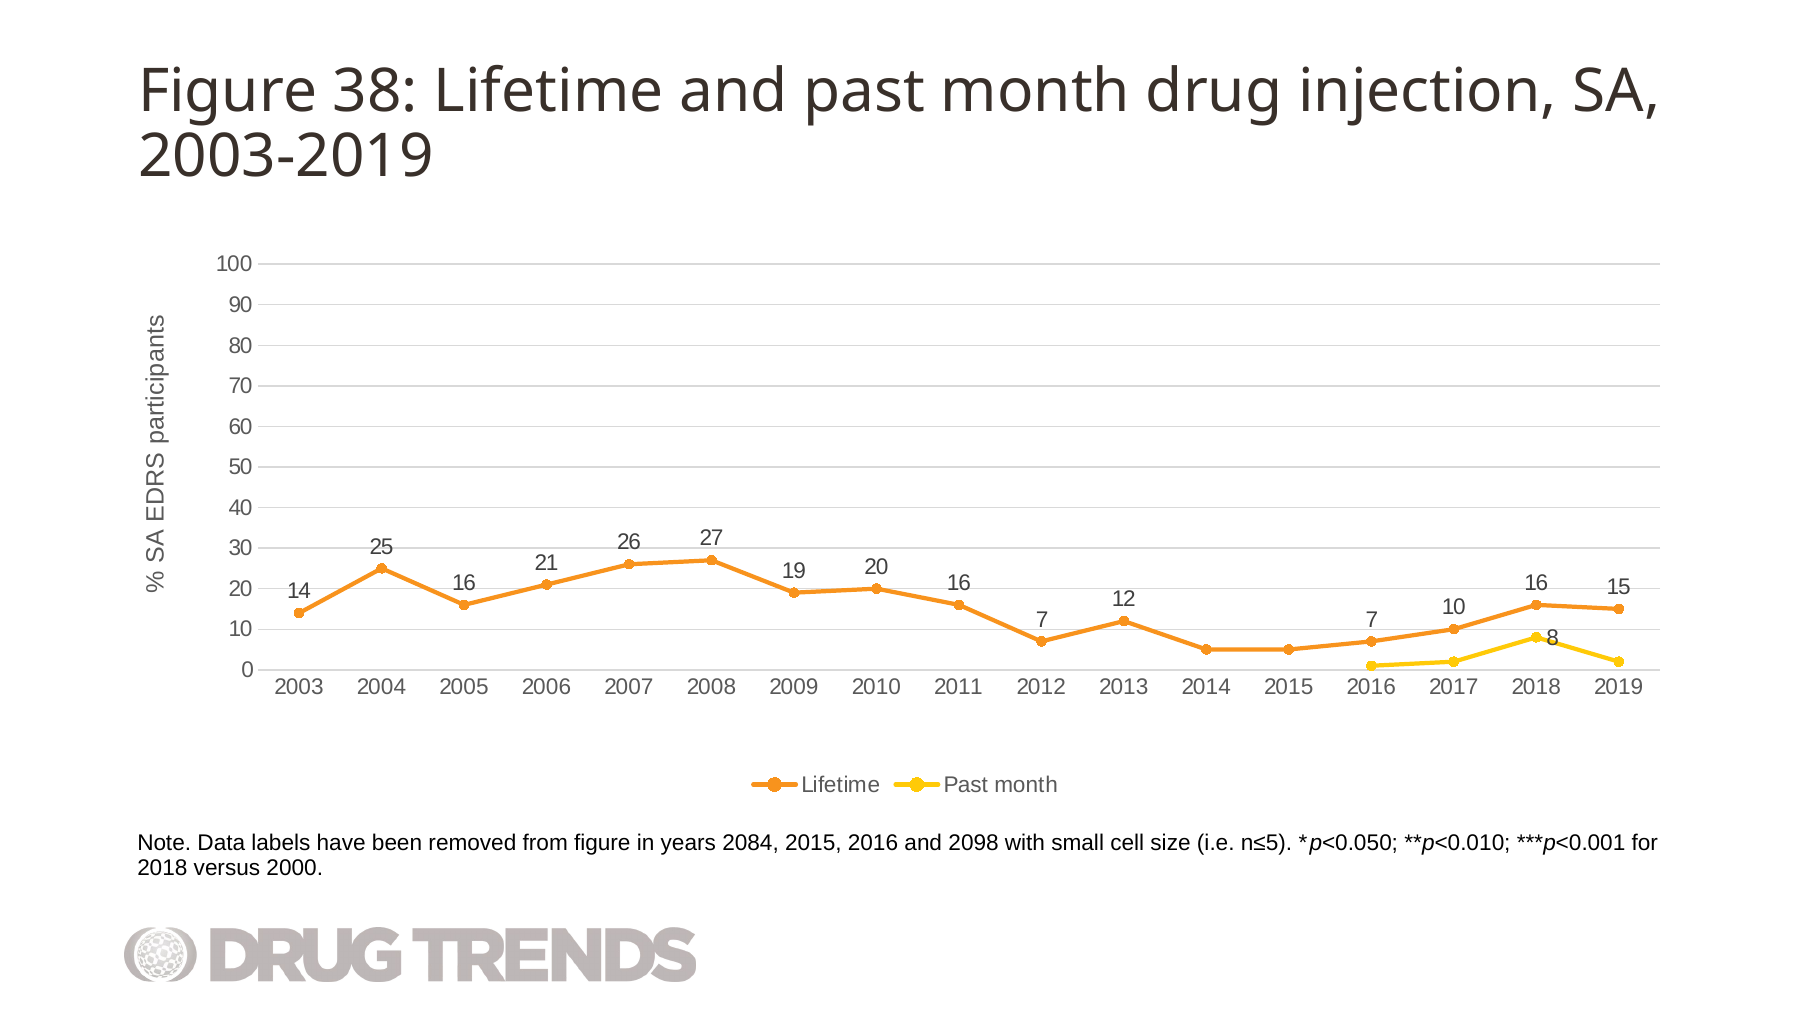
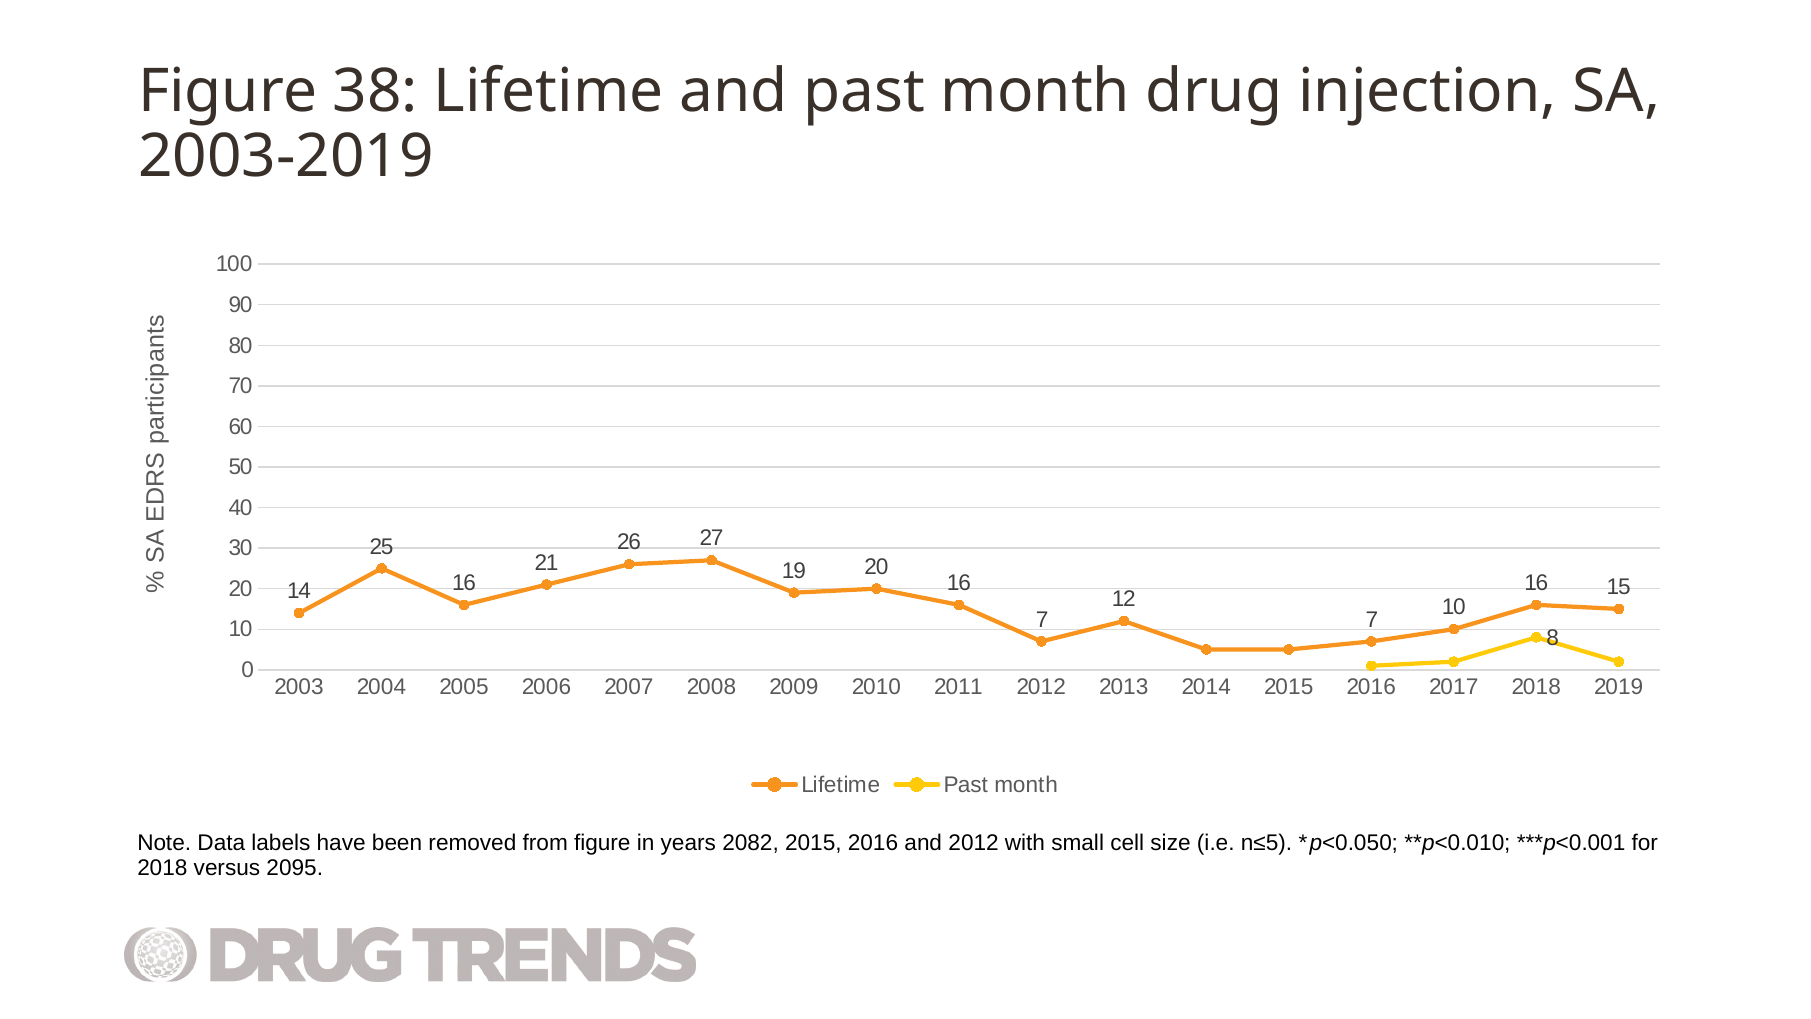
2084: 2084 -> 2082 (751, 843)
and 2098: 2098 -> 2012 (974, 843)
2000: 2000 -> 2095 (295, 867)
